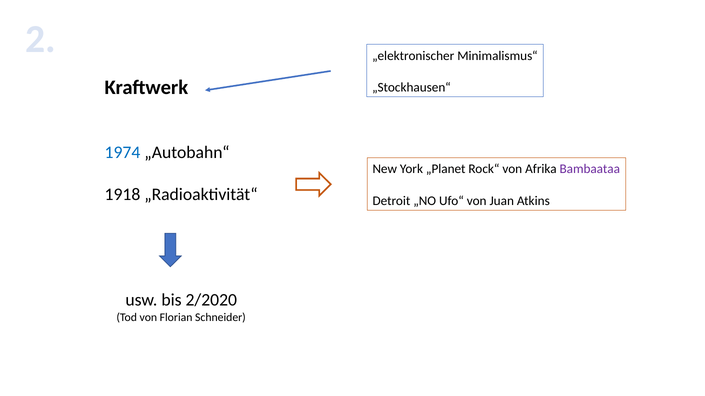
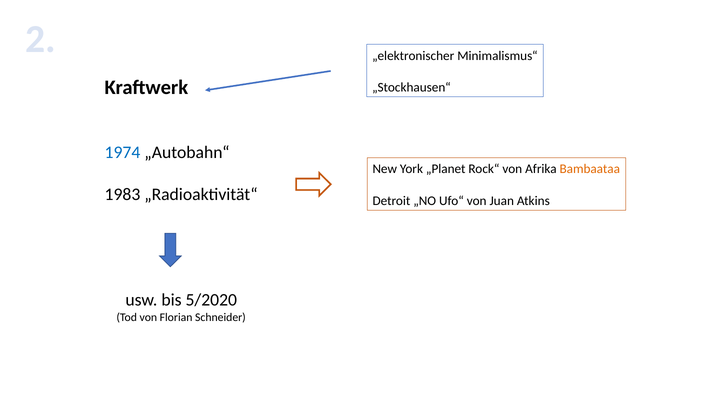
Bambaataa colour: purple -> orange (590, 169)
1918: 1918 -> 1983 (122, 195)
2/2020: 2/2020 -> 5/2020 (211, 301)
